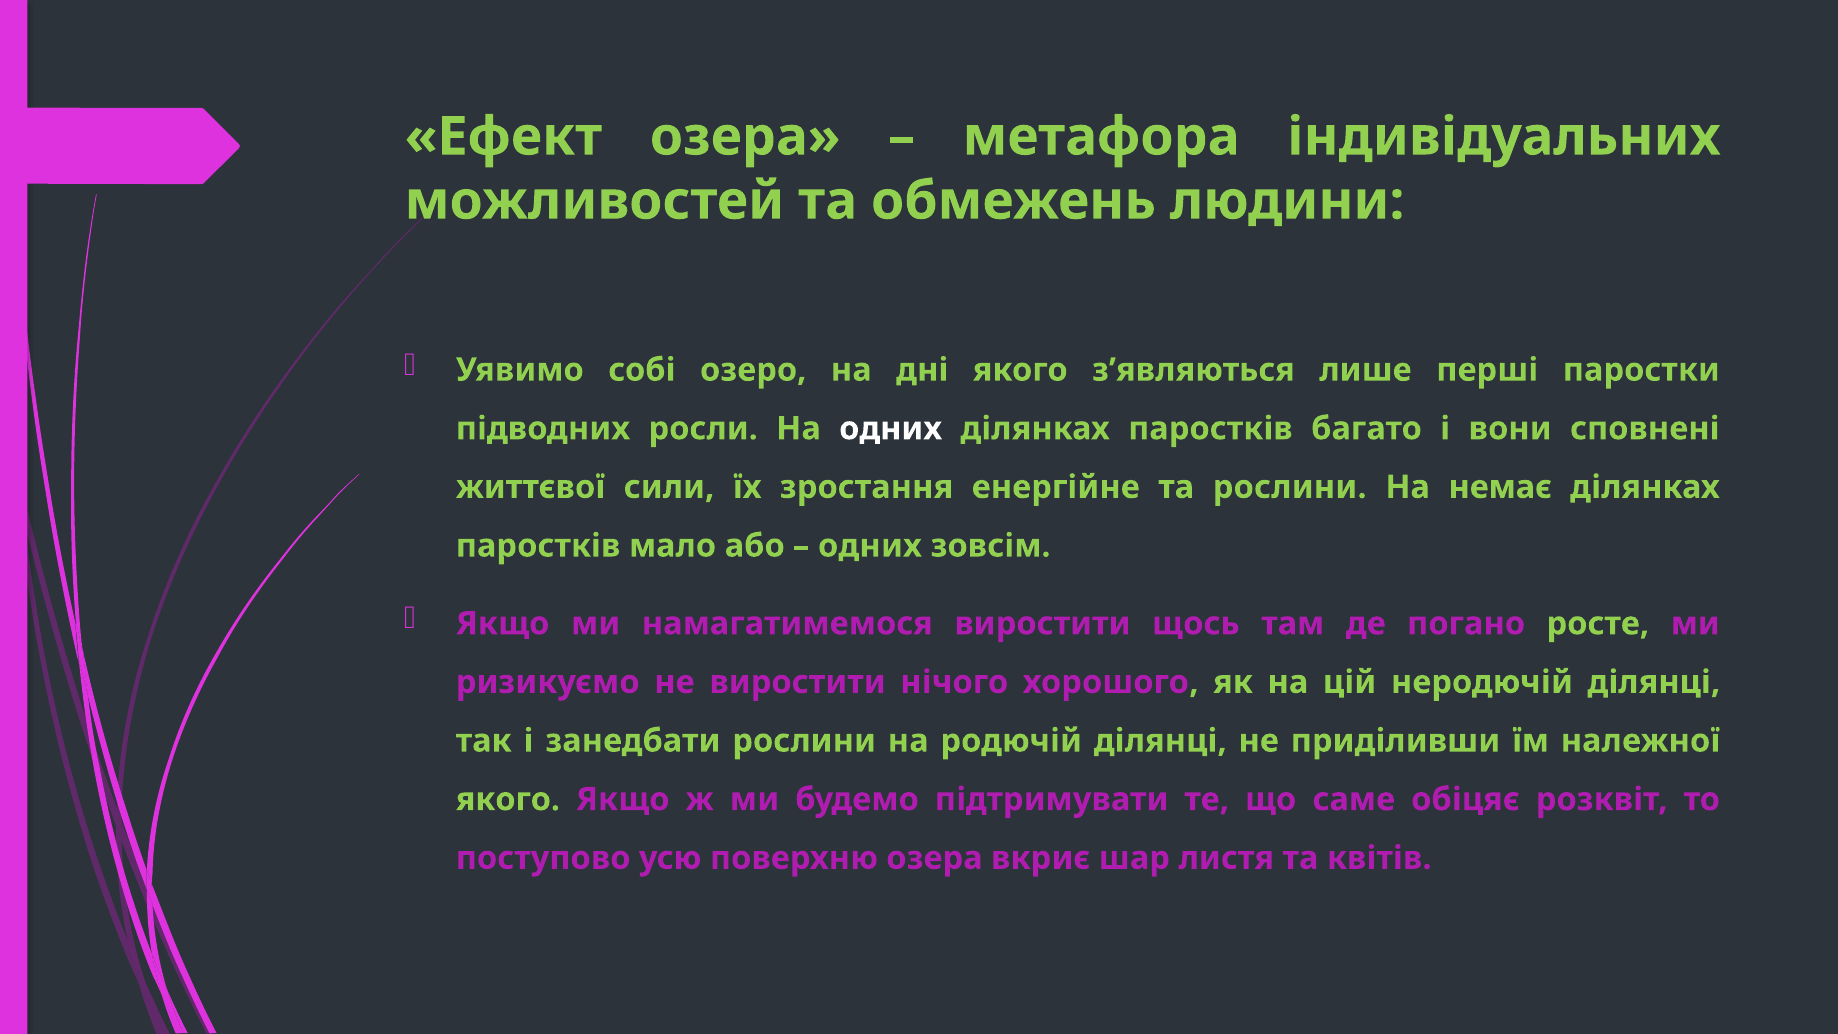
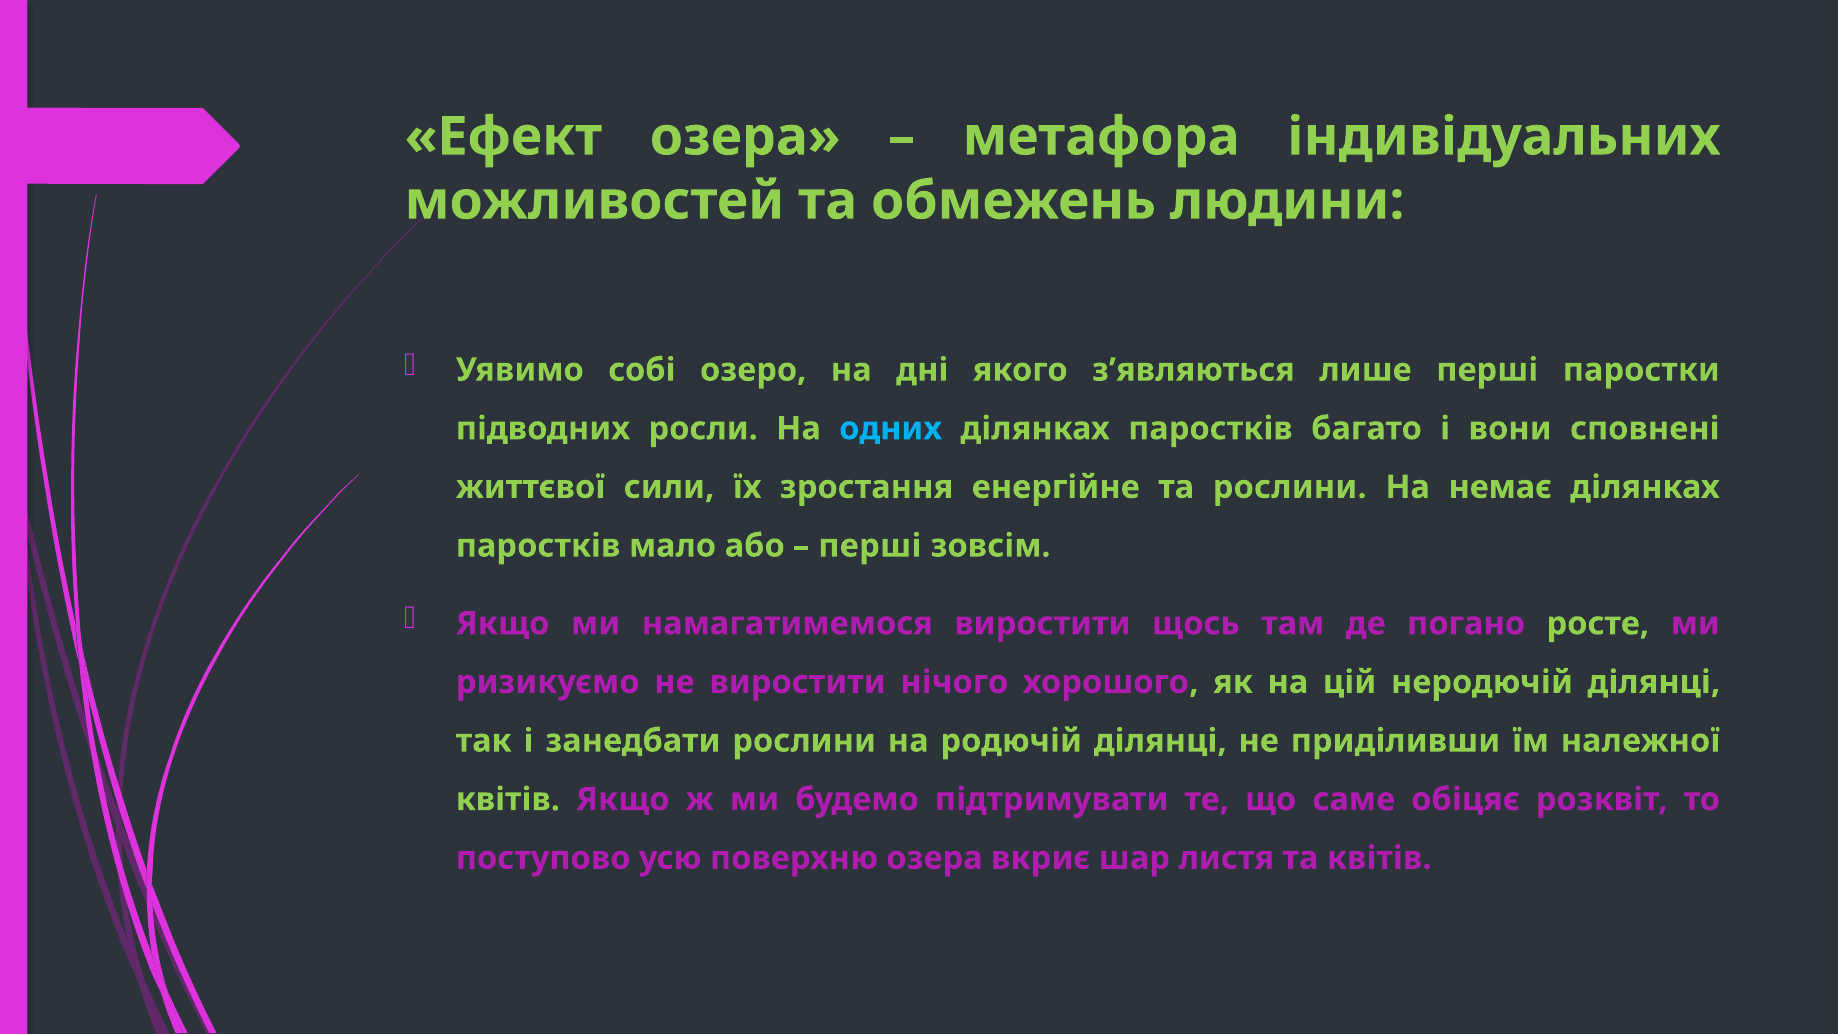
одних colour: white -> light blue (891, 429)
одних: одних -> перші (870, 546)
якого: якого -> квітів (508, 799)
